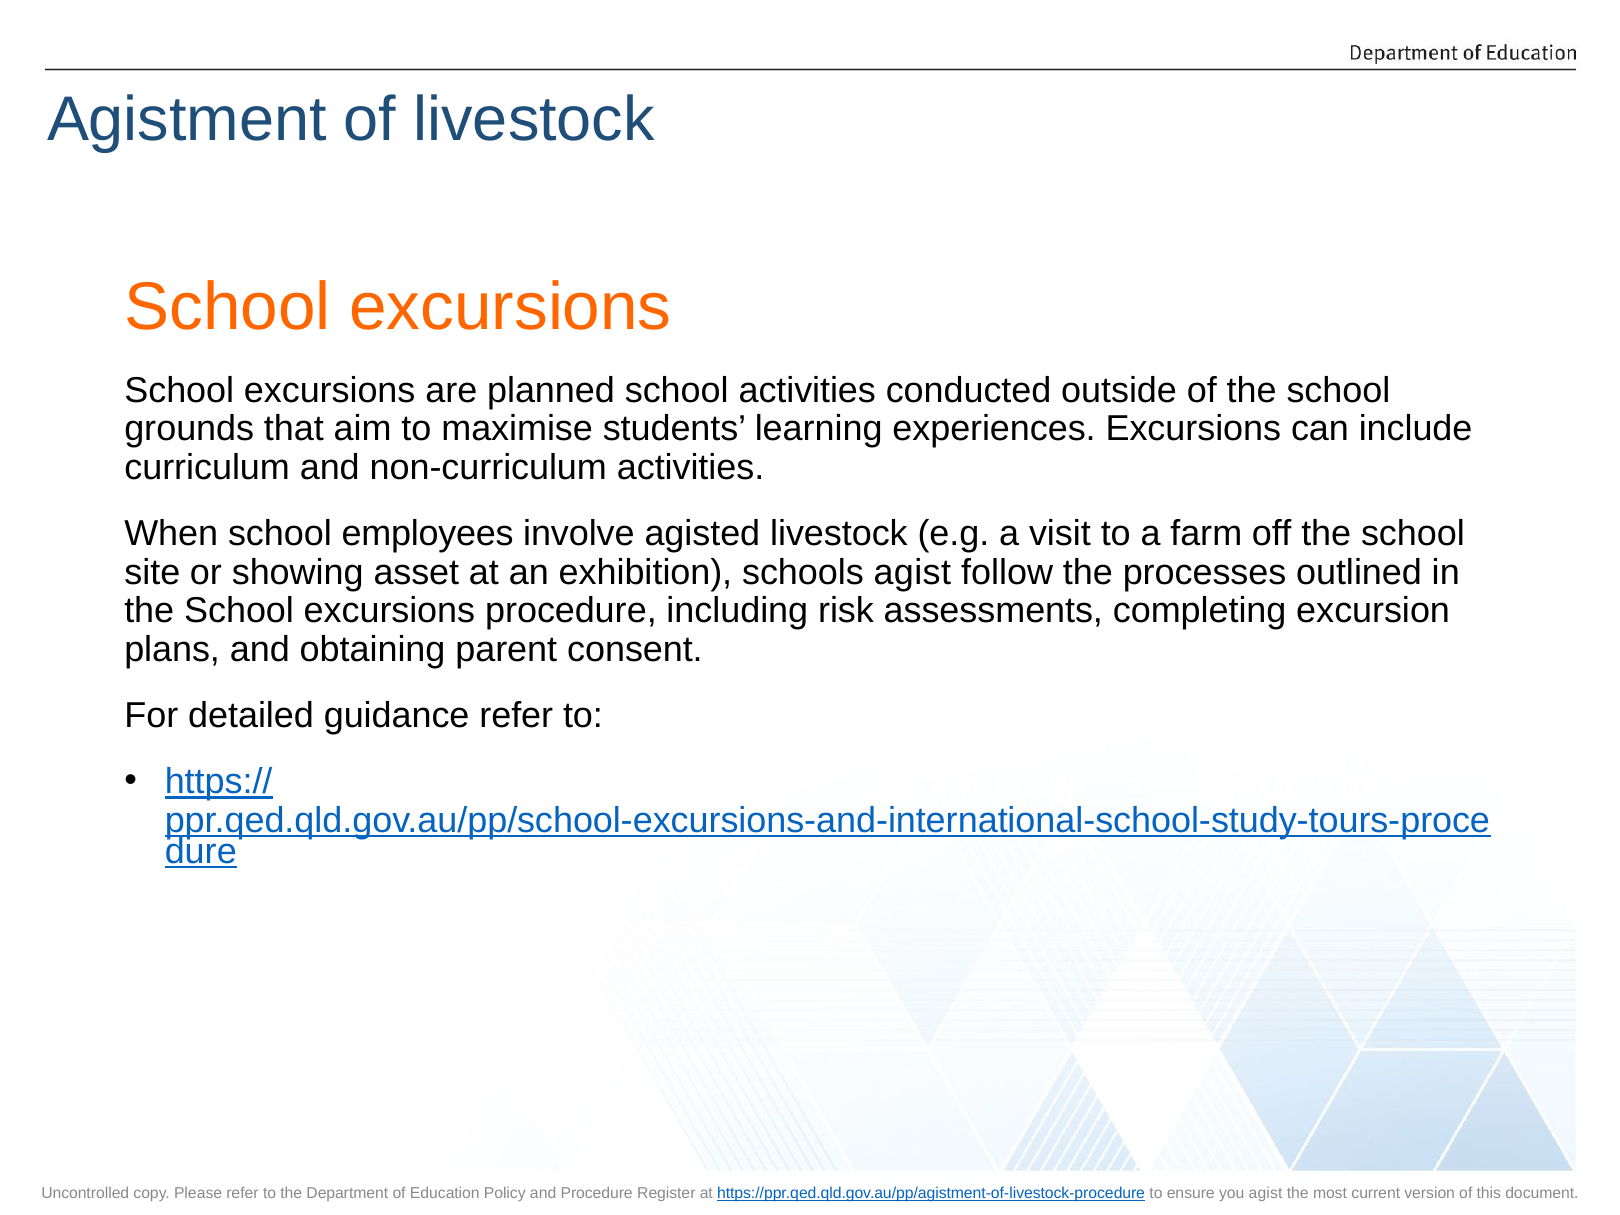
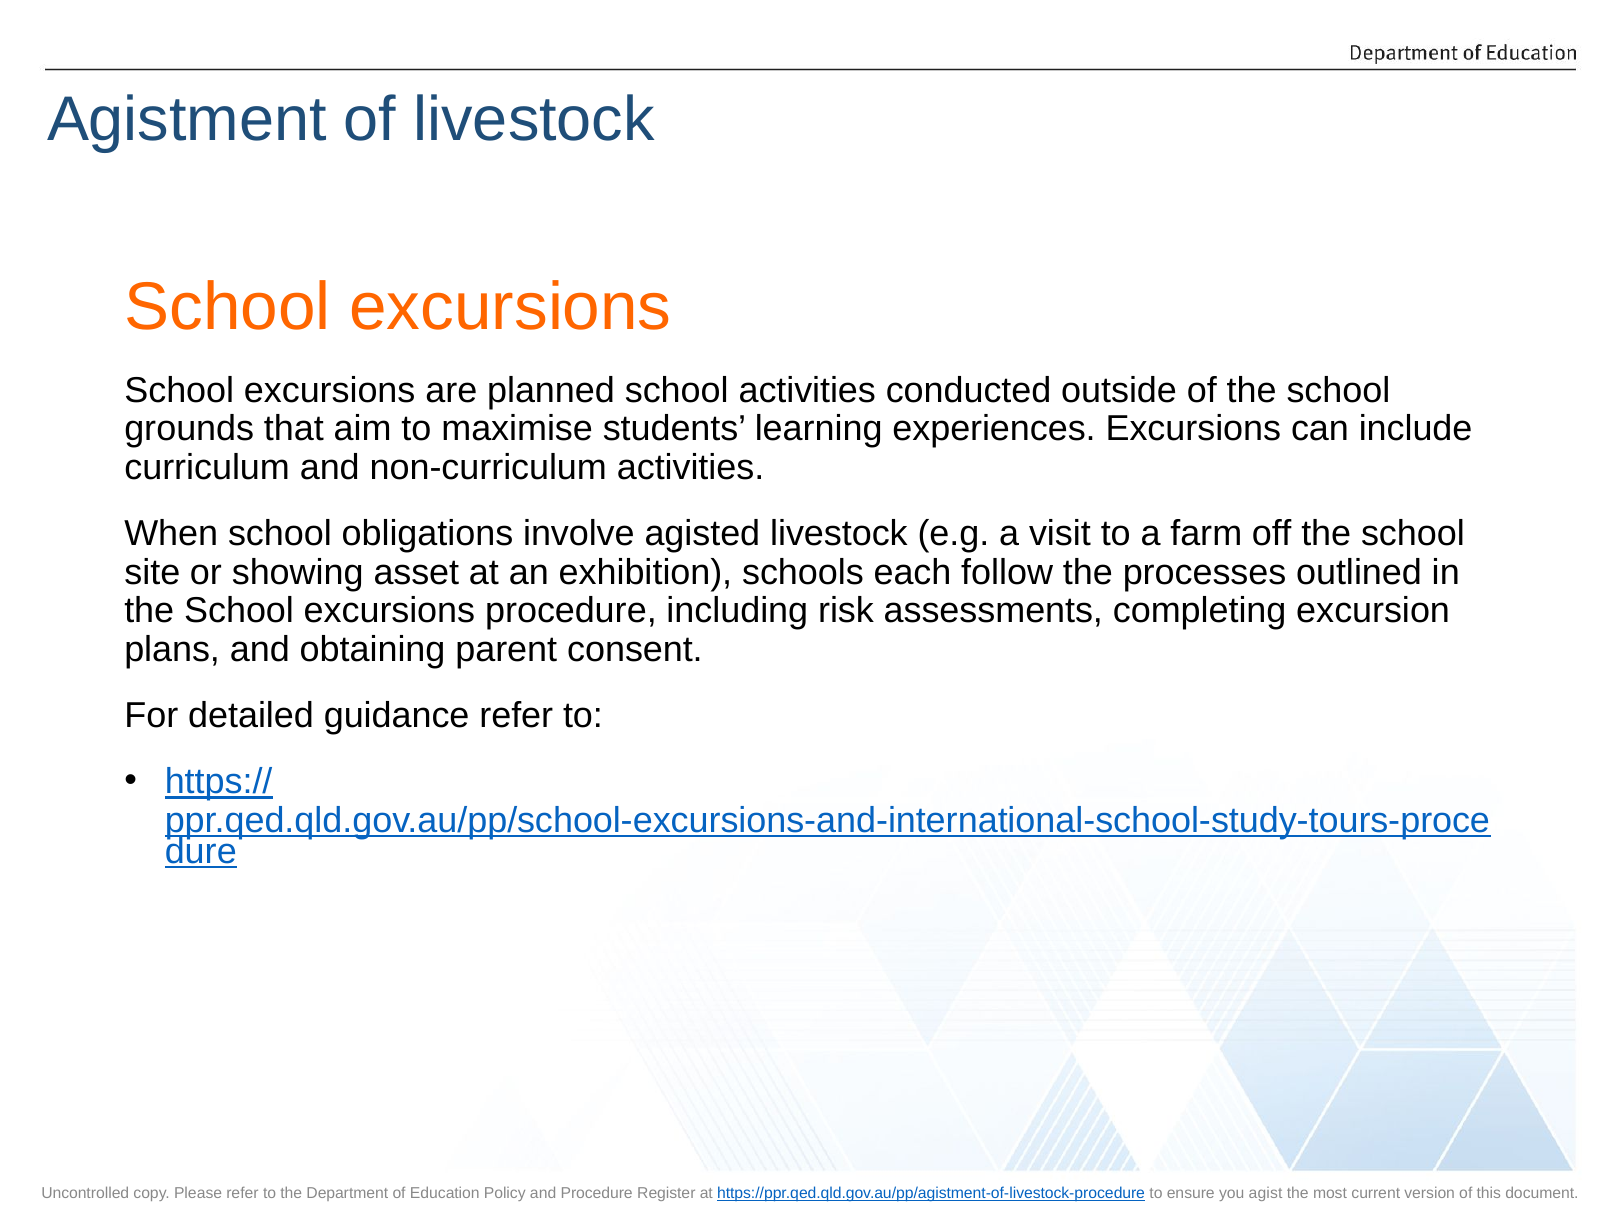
employees: employees -> obligations (427, 534)
schools agist: agist -> each (913, 572)
